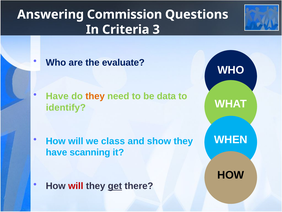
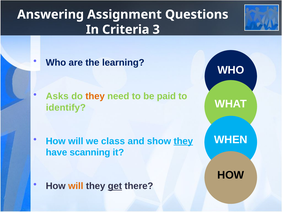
Commission: Commission -> Assignment (124, 14)
evaluate: evaluate -> learning (123, 62)
Have: Have -> Asks (57, 96)
data: data -> paid (166, 96)
they underline: none -> present (183, 141)
will colour: red -> orange (76, 186)
